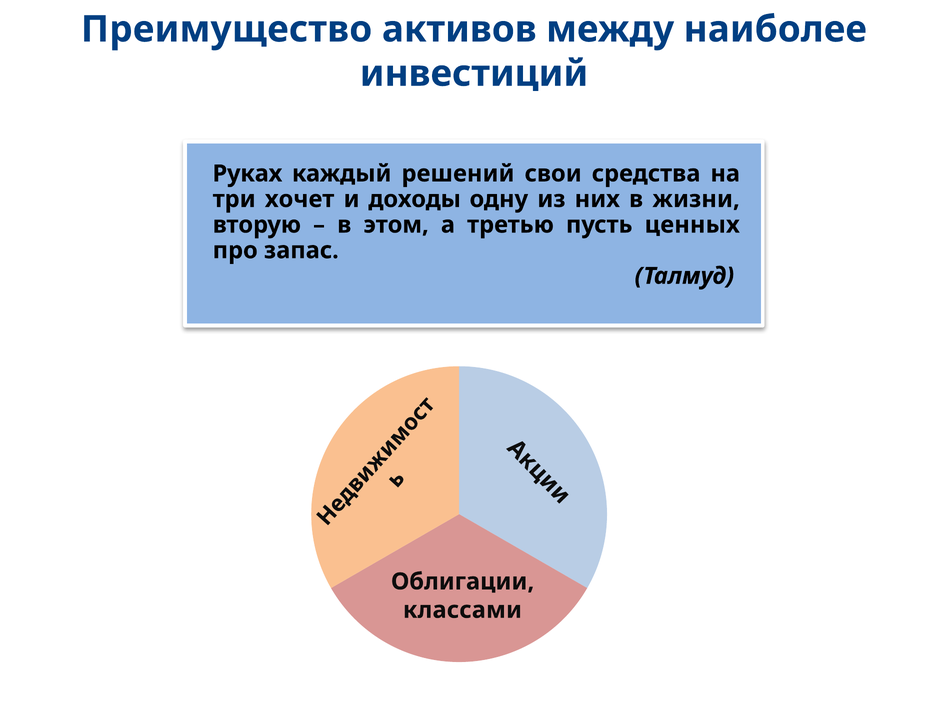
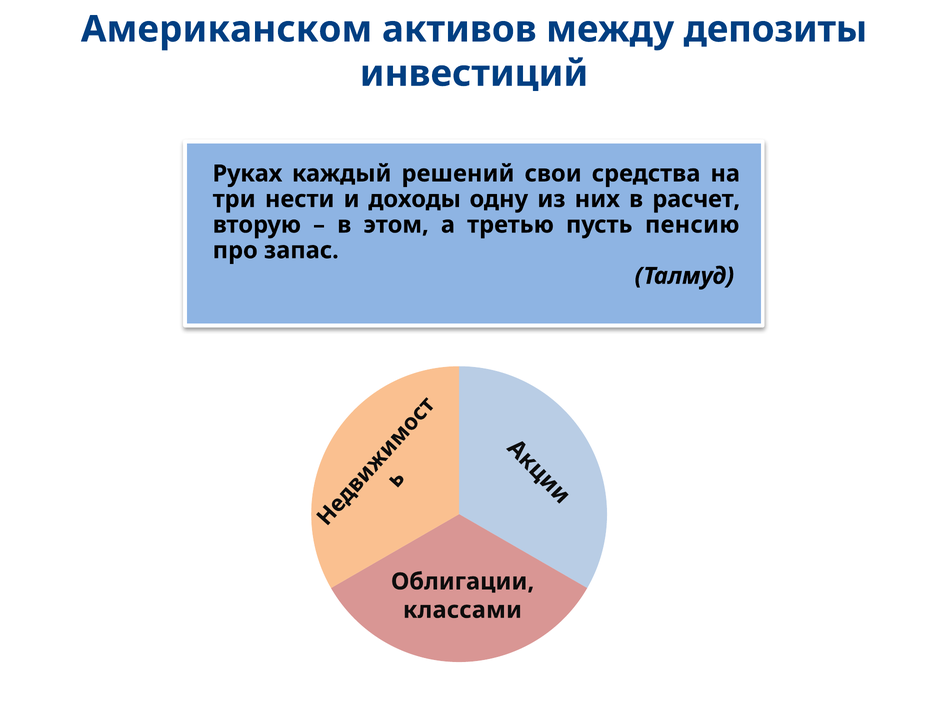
Преимущество: Преимущество -> Американском (227, 29)
наиболее: наиболее -> депозиты (775, 29)
хочет: хочет -> нести (300, 199)
жизни: жизни -> расчет (696, 199)
ценных: ценных -> пенсию (692, 225)
